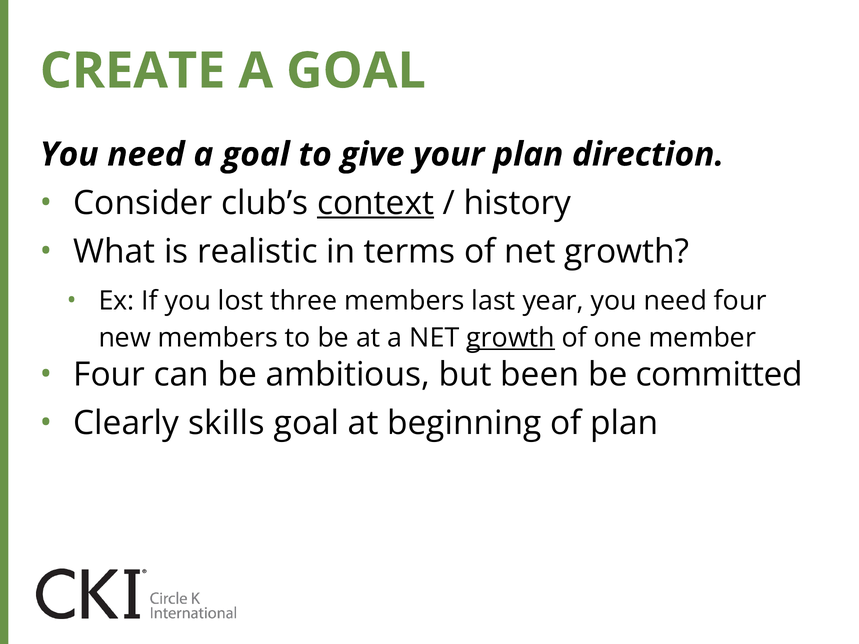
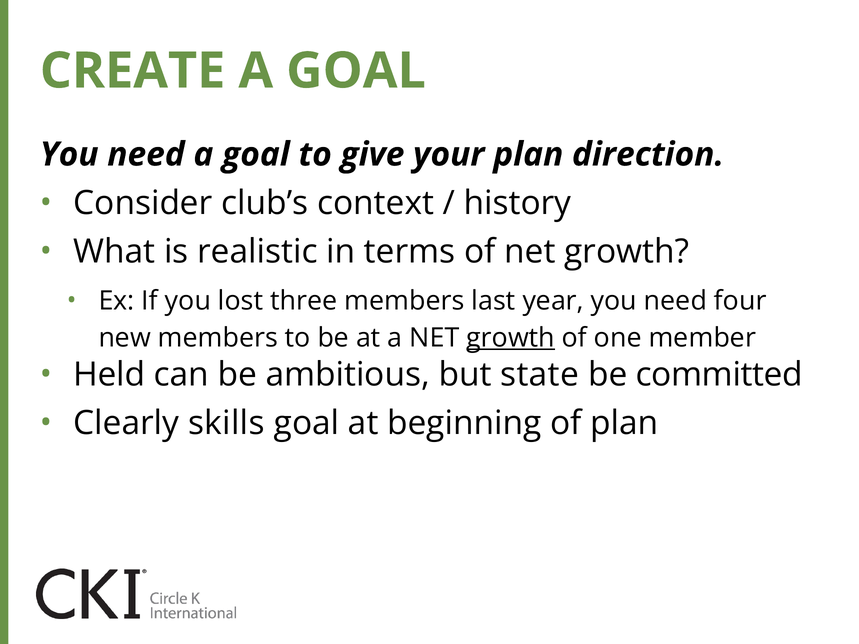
context underline: present -> none (376, 203)
Four: Four -> Held (109, 375)
been: been -> state (540, 375)
